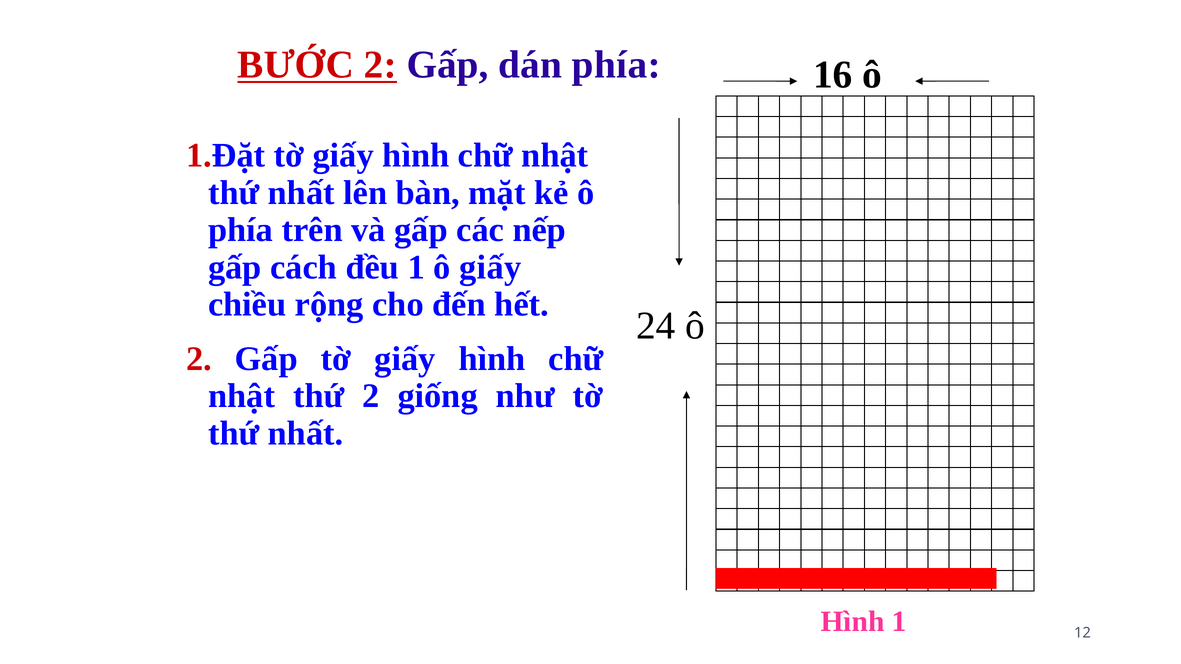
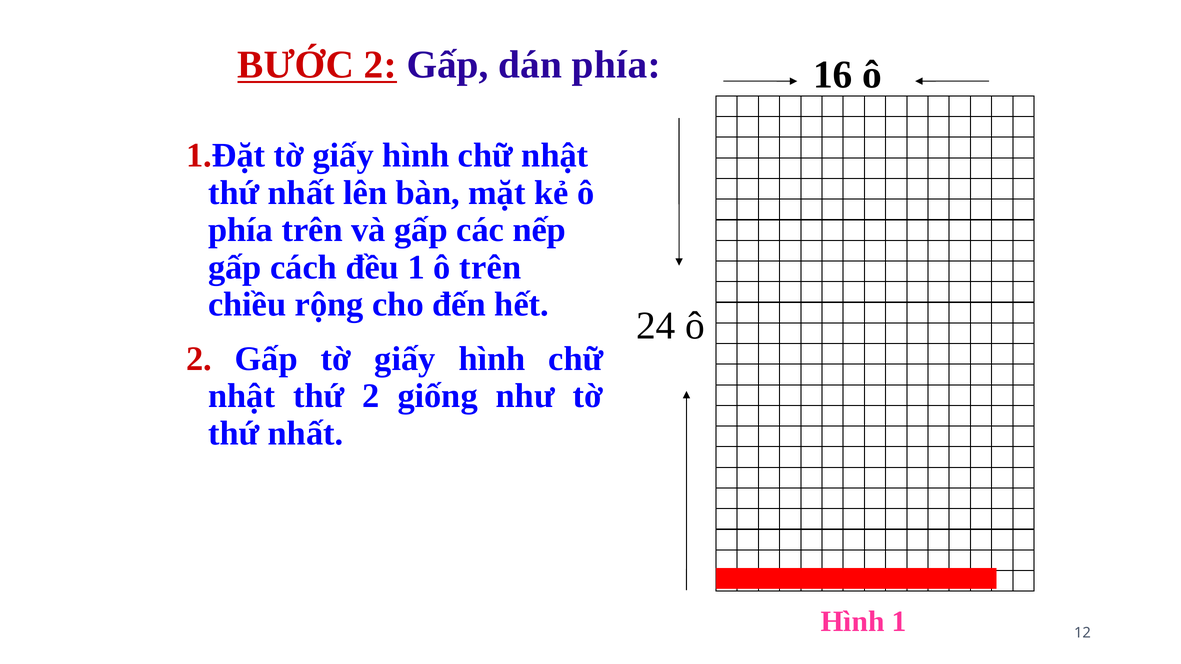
ô giấy: giấy -> trên (490, 267)
